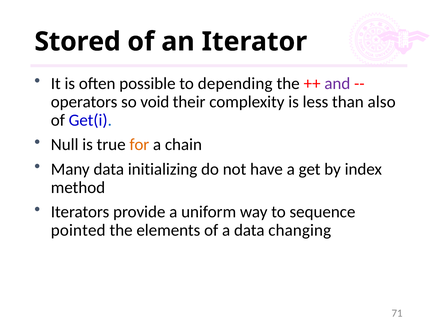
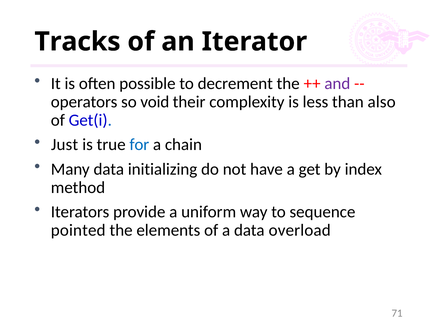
Stored: Stored -> Tracks (78, 42)
depending: depending -> decrement (235, 83)
Null: Null -> Just (65, 145)
for colour: orange -> blue (139, 145)
changing: changing -> overload (300, 230)
